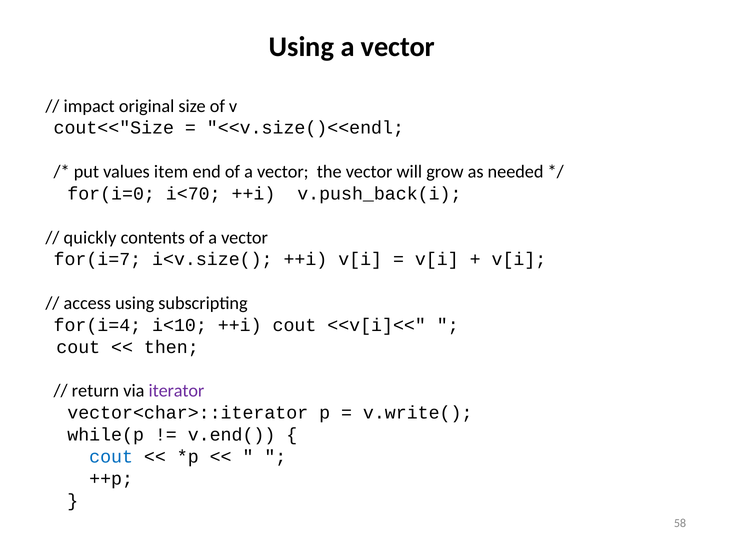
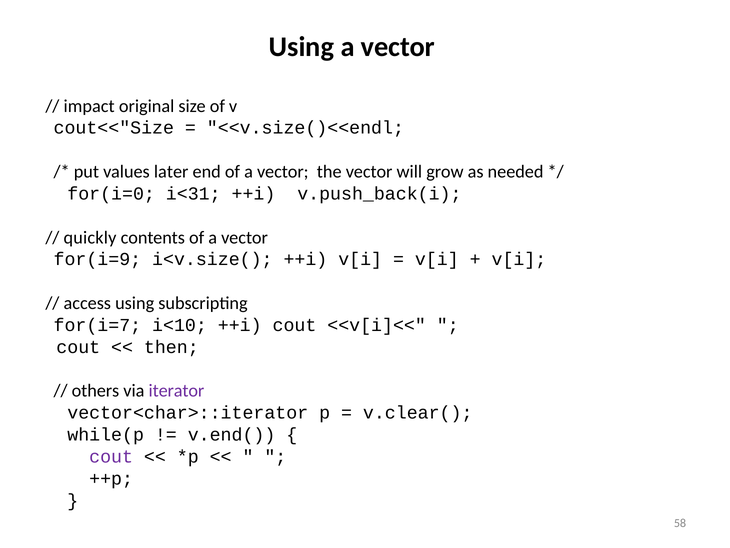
item: item -> later (171, 172)
i<70: i<70 -> i<31 (193, 193)
for(i=7: for(i=7 -> for(i=9 (97, 259)
for(i=4: for(i=4 -> for(i=7 (97, 325)
return: return -> others (95, 391)
v.write(: v.write( -> v.clear( (418, 412)
cout colour: blue -> purple (111, 456)
